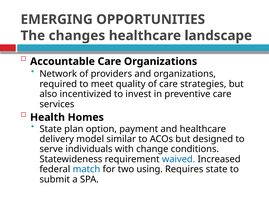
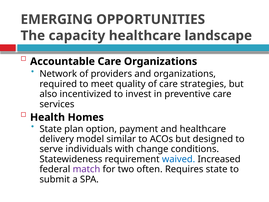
changes: changes -> capacity (77, 36)
match colour: blue -> purple (86, 169)
using: using -> often (150, 169)
